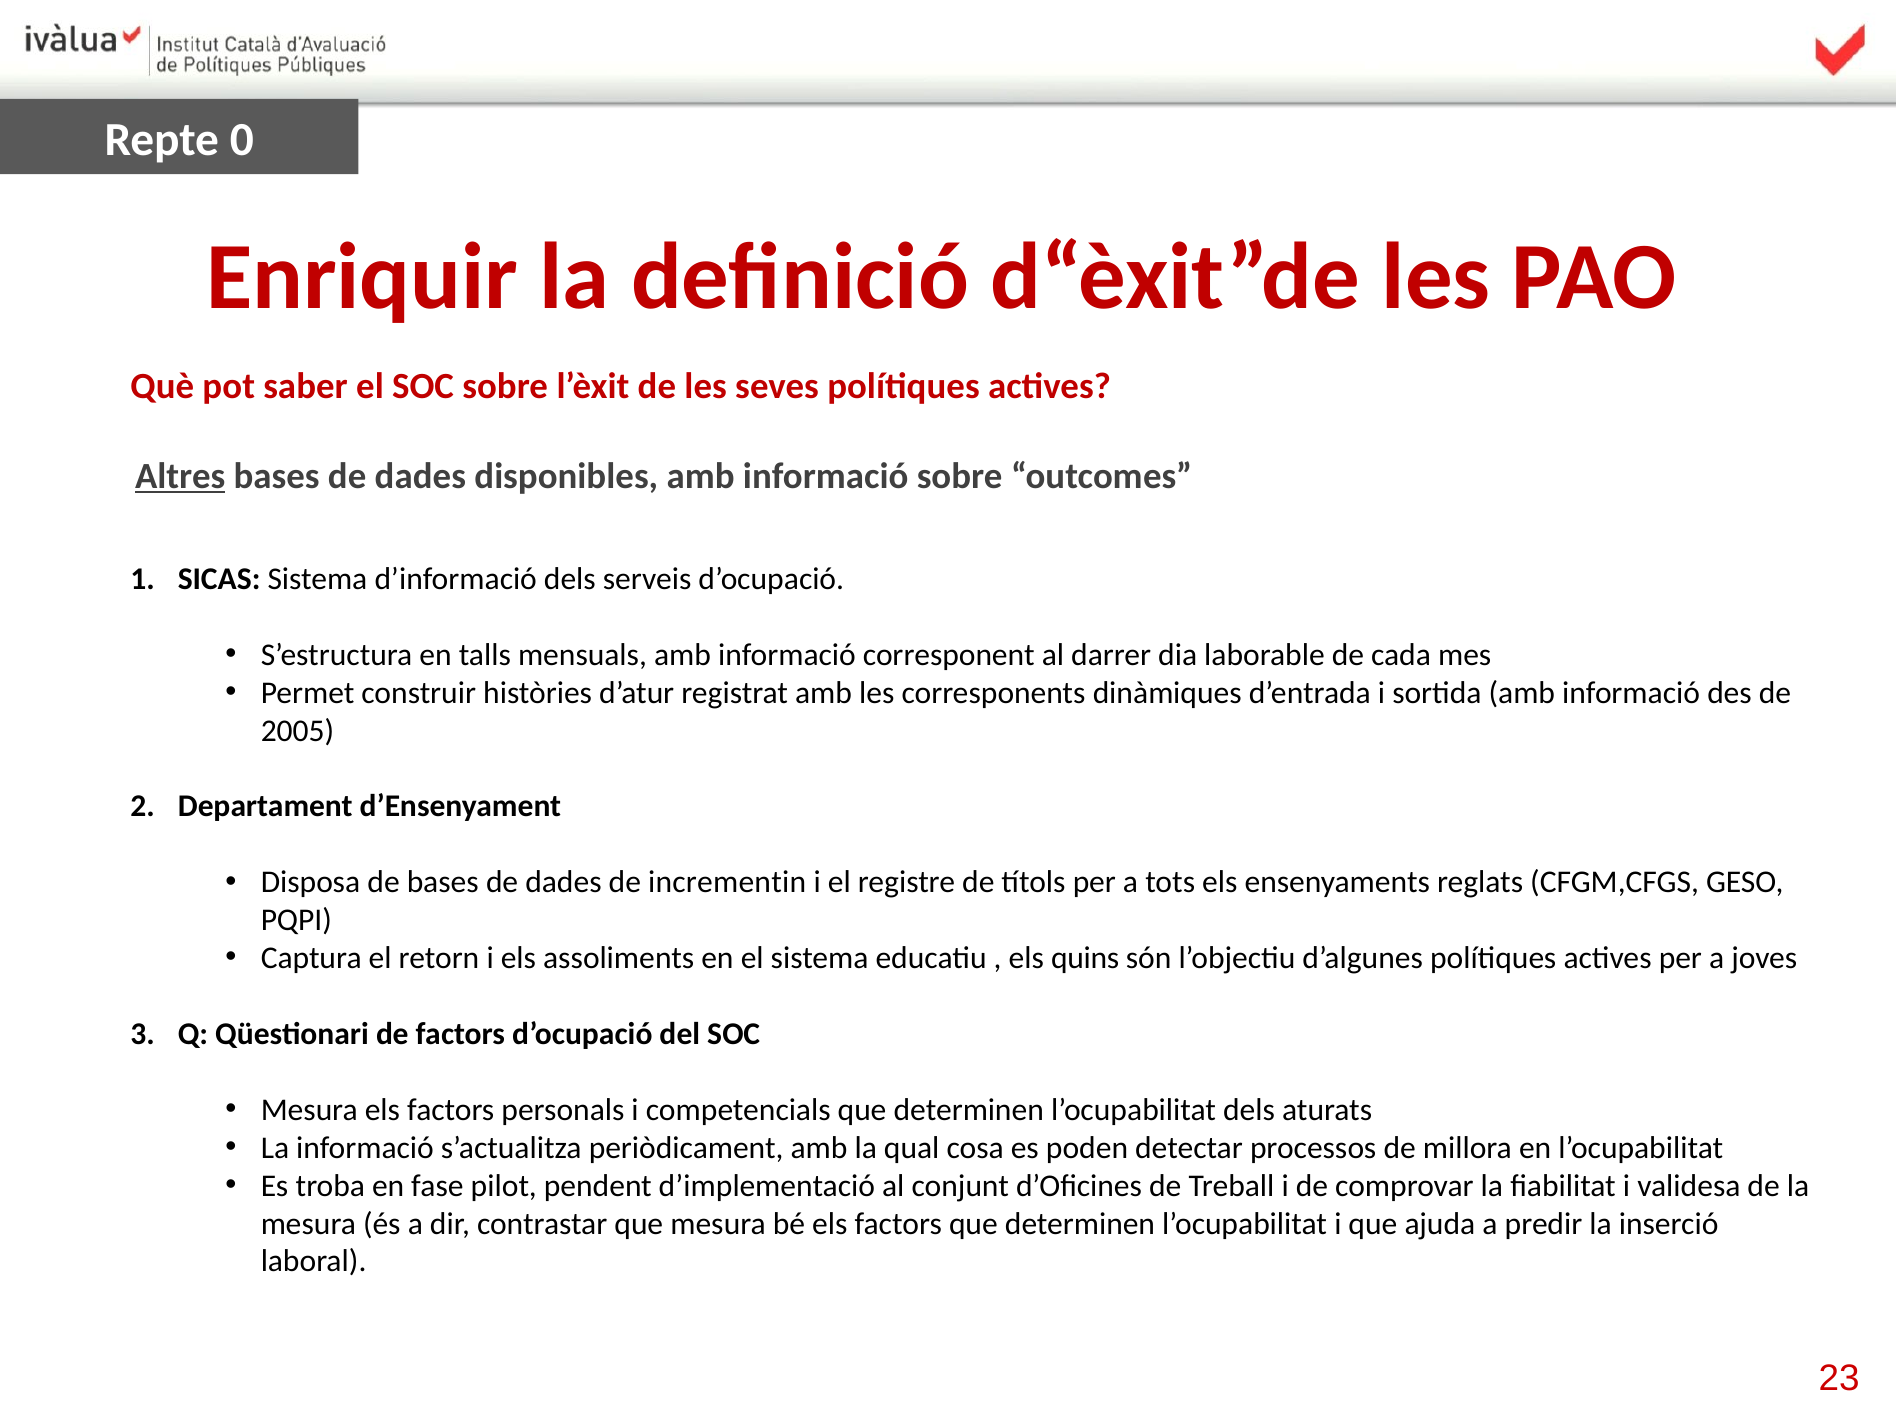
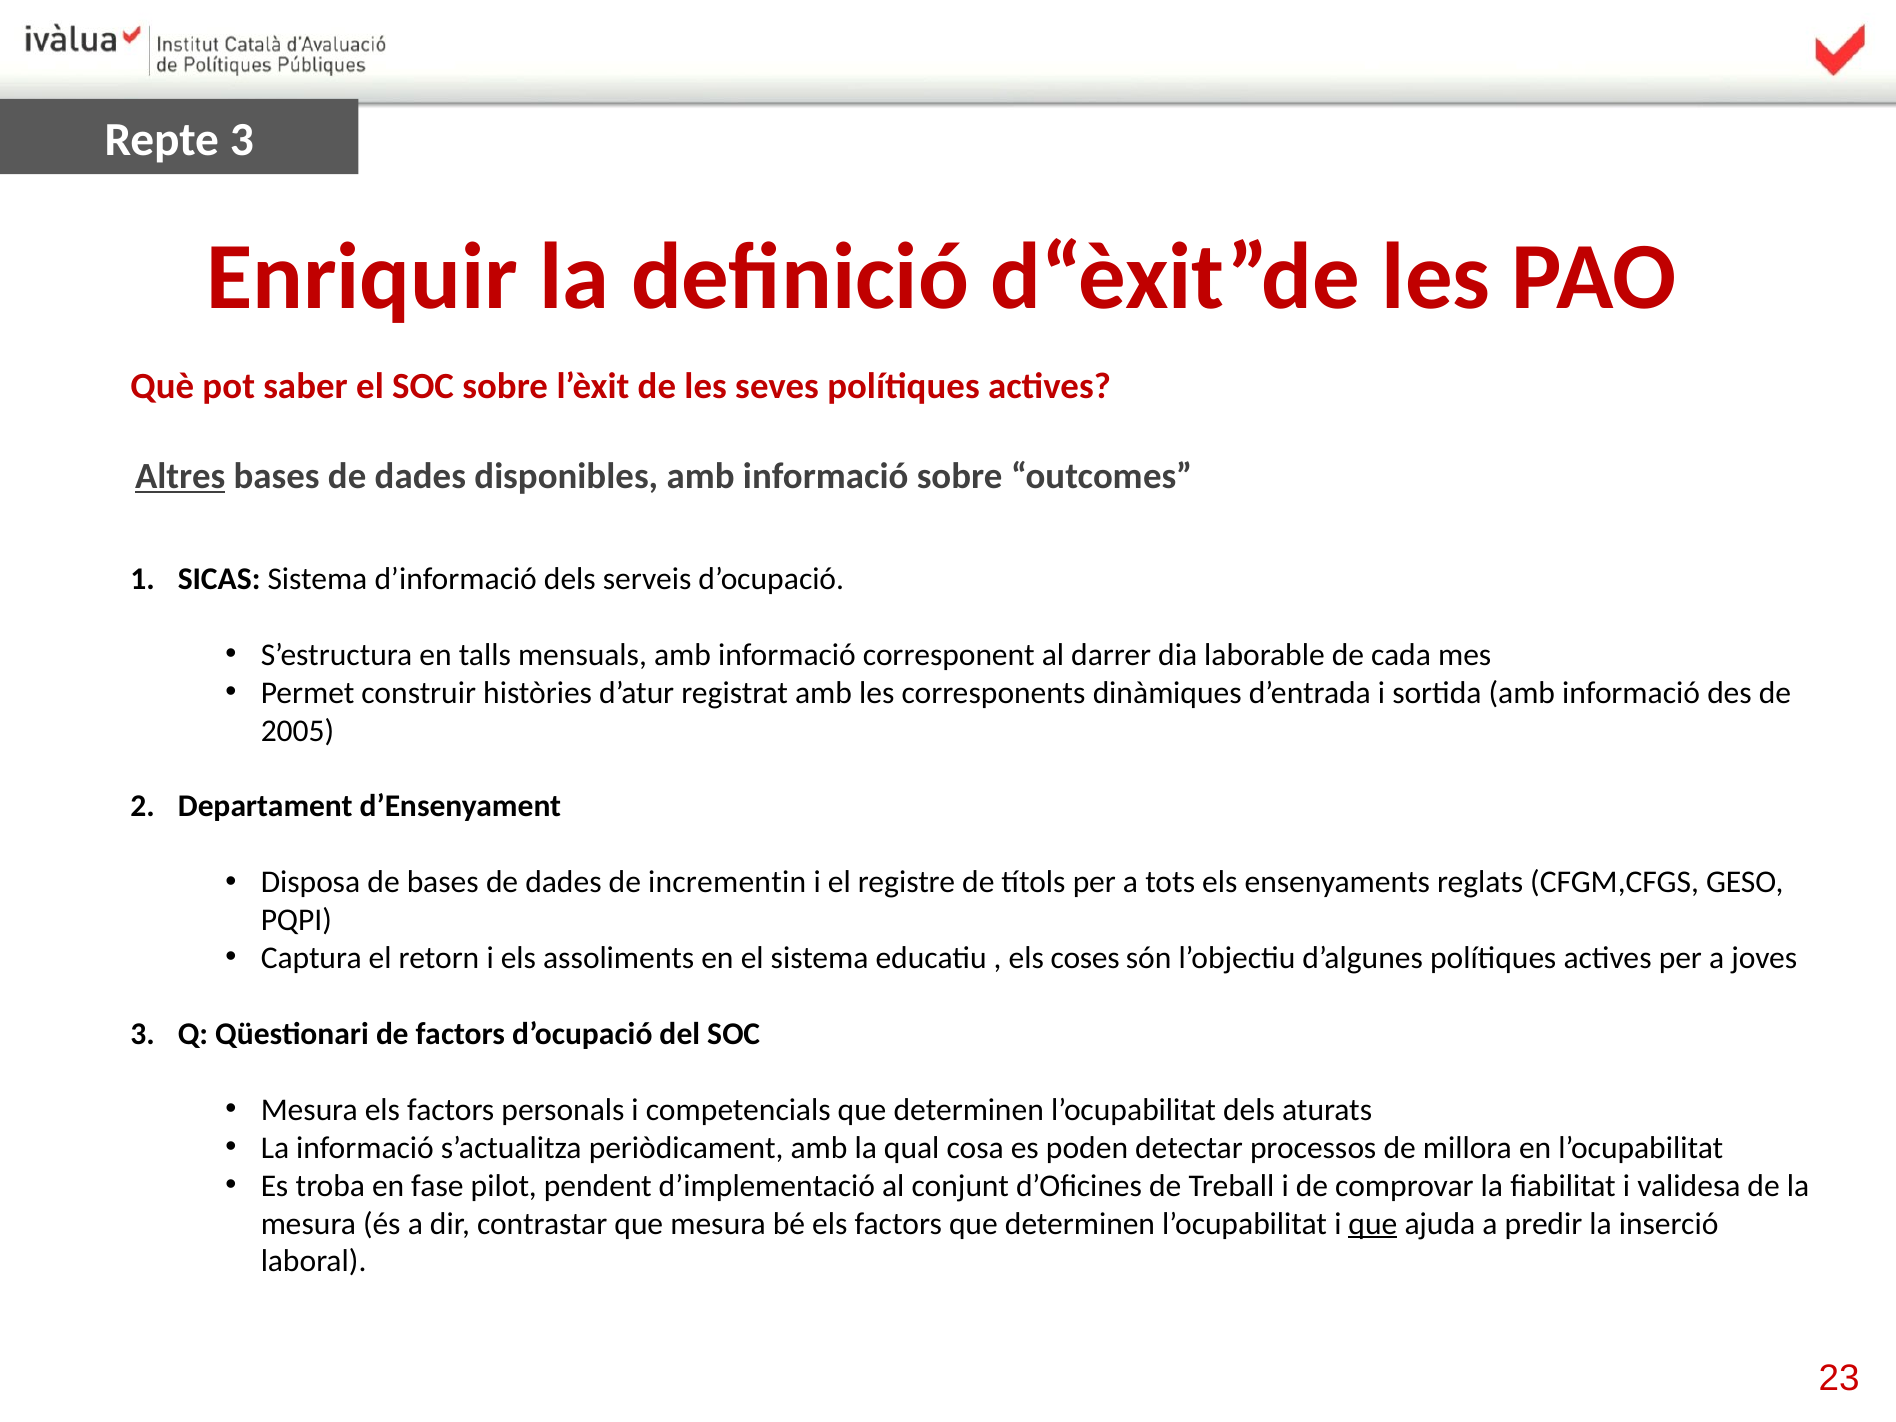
Repte 0: 0 -> 3 (242, 140)
quins: quins -> coses (1085, 958)
que underline: none -> present (1373, 1224)
